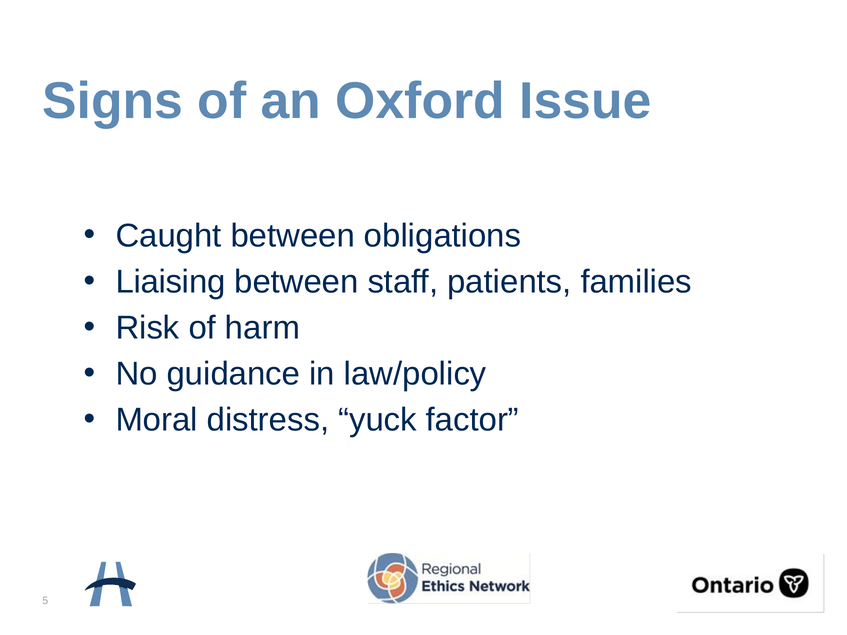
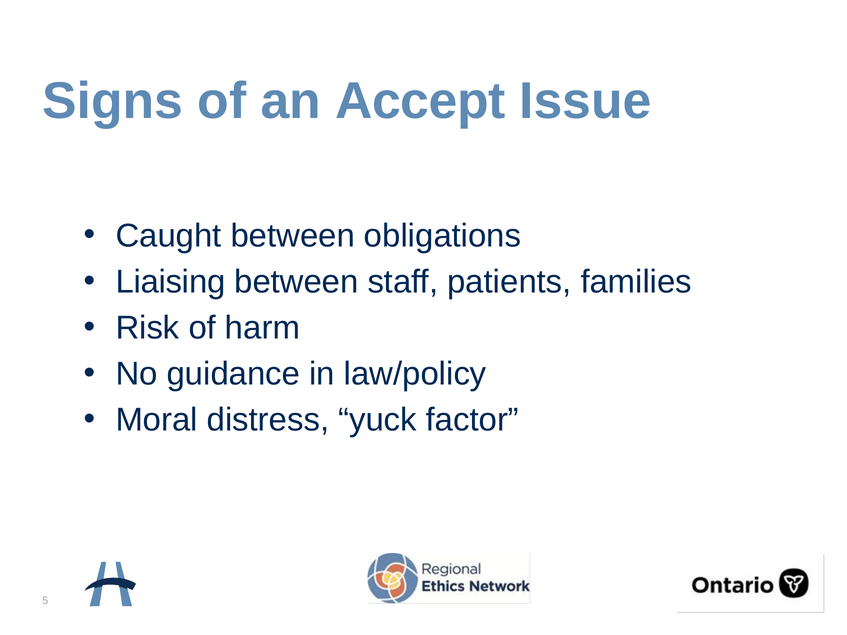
Oxford: Oxford -> Accept (420, 101)
